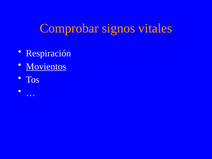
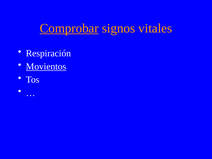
Comprobar underline: none -> present (69, 28)
